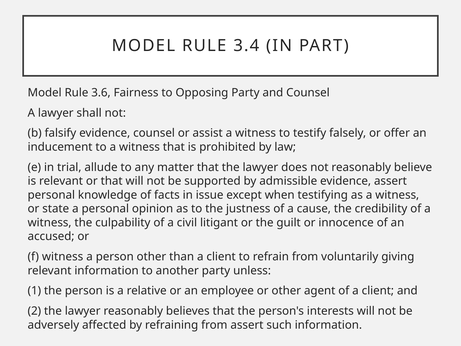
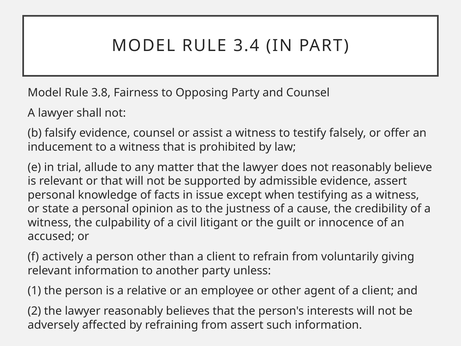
3.6: 3.6 -> 3.8 (101, 93)
f witness: witness -> actively (63, 257)
